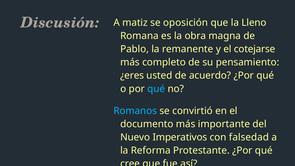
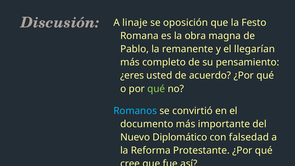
matiz: matiz -> linaje (135, 23)
Lleno: Lleno -> Festo (254, 23)
cotejarse: cotejarse -> llegarían (255, 49)
qué colour: light blue -> light green (156, 89)
Imperativos: Imperativos -> Diplomático (180, 137)
